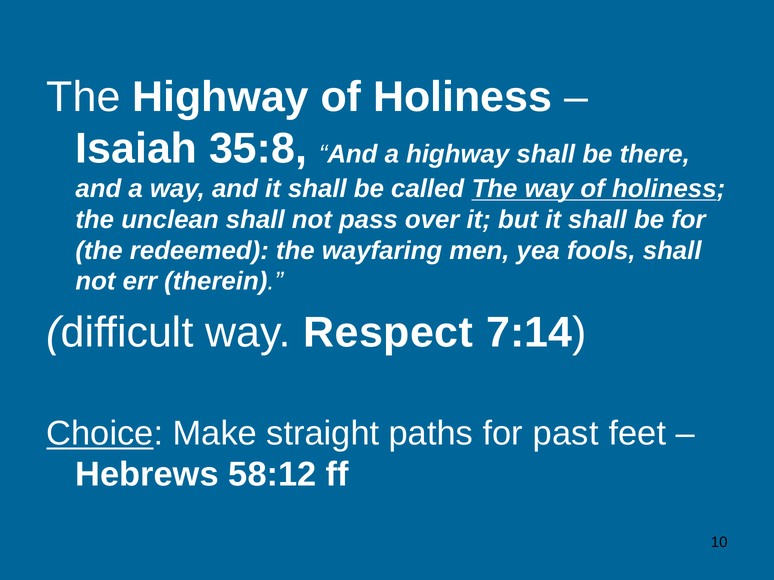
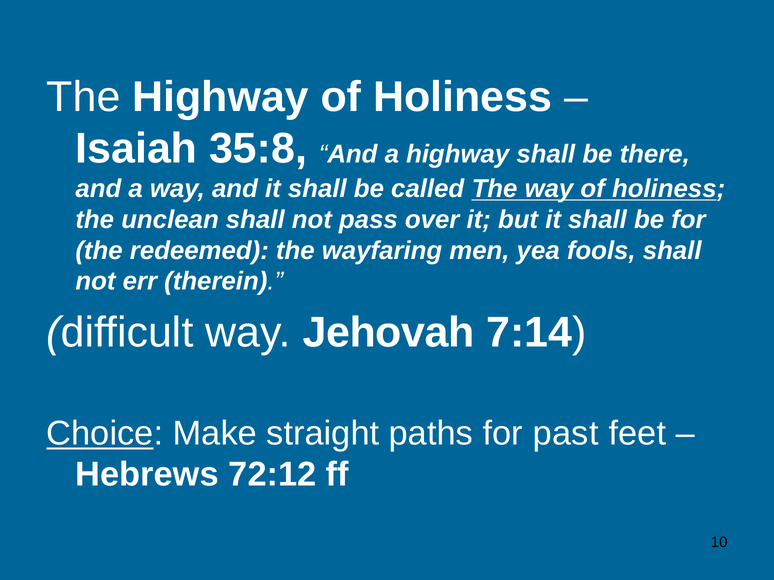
Respect: Respect -> Jehovah (389, 333)
58:12: 58:12 -> 72:12 (272, 475)
